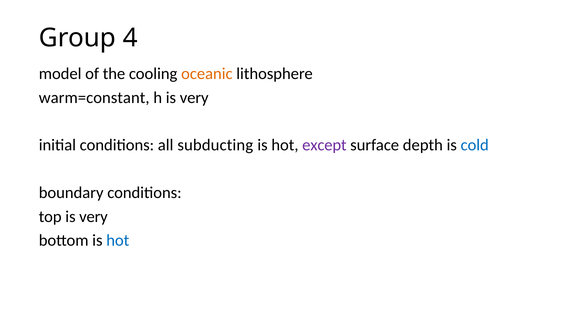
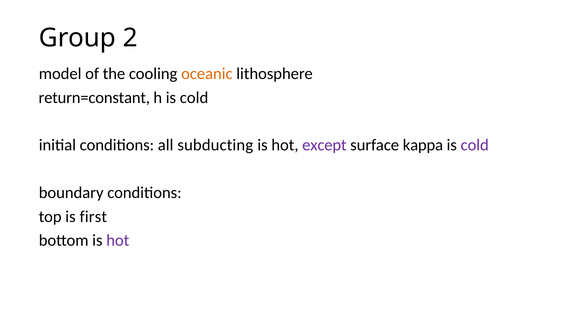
4: 4 -> 2 (130, 38)
warm=constant: warm=constant -> return=constant (94, 98)
h is very: very -> cold (194, 98)
depth: depth -> kappa (423, 145)
cold colour: blue -> purple (475, 145)
top is very: very -> first (93, 217)
hot colour: blue -> purple (118, 240)
